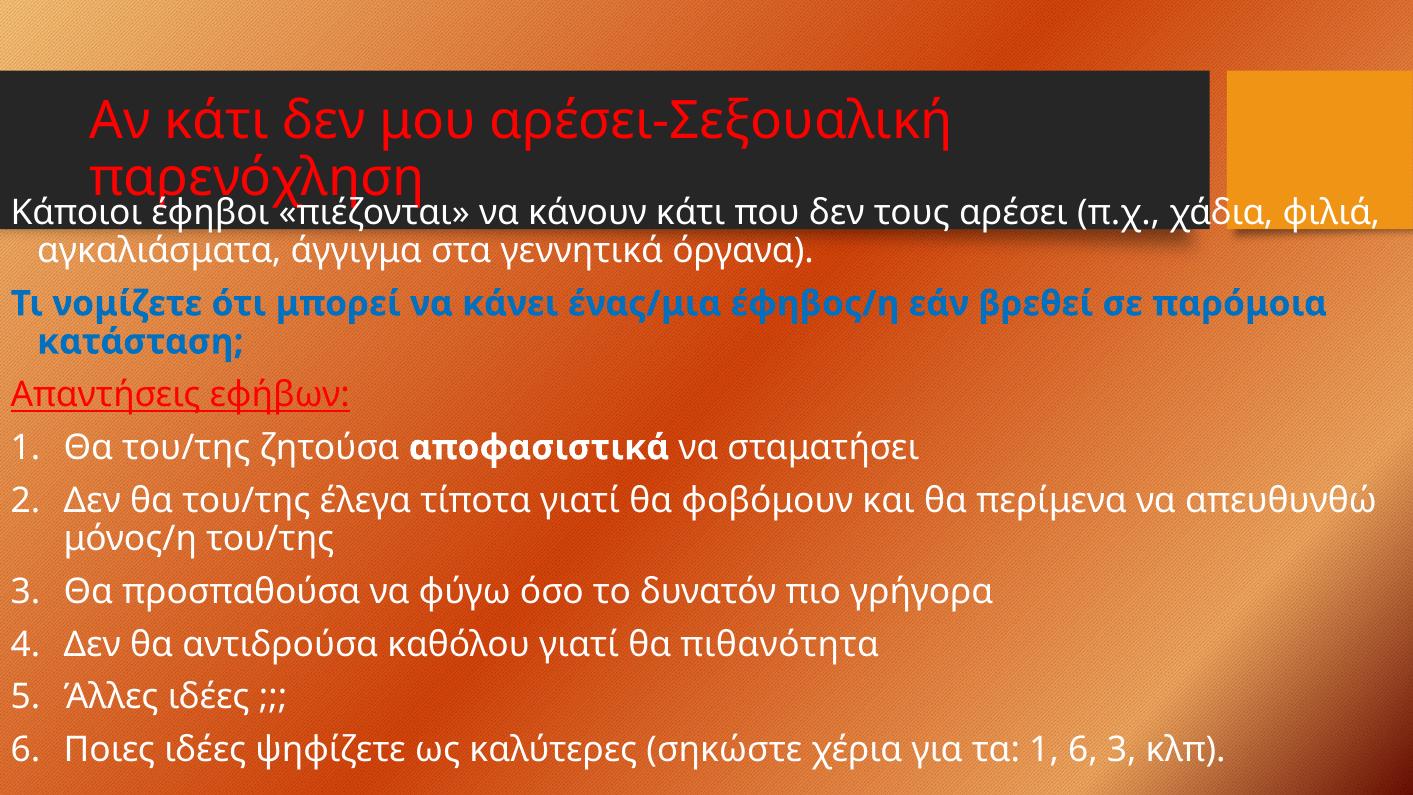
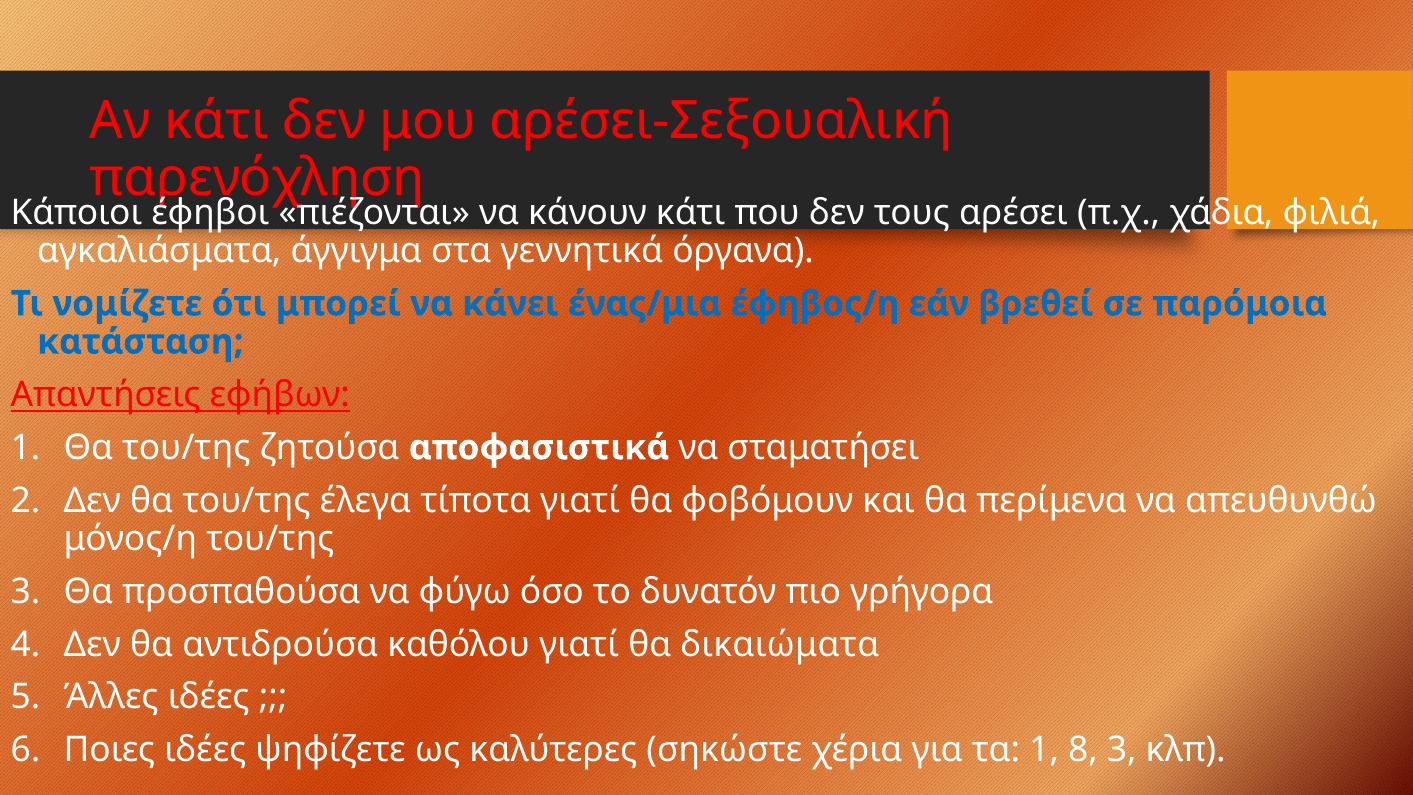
πιθανότητα: πιθανότητα -> δικαιώματα (780, 644)
1 6: 6 -> 8 (1083, 750)
